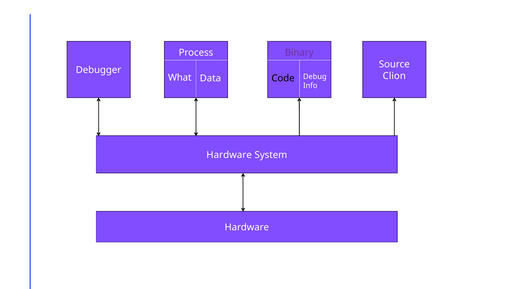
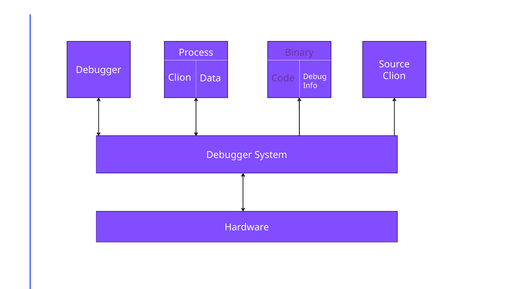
What: What -> Clion (180, 78)
Code colour: black -> purple (283, 78)
Hardware: Hardware -> Debugger (229, 155)
